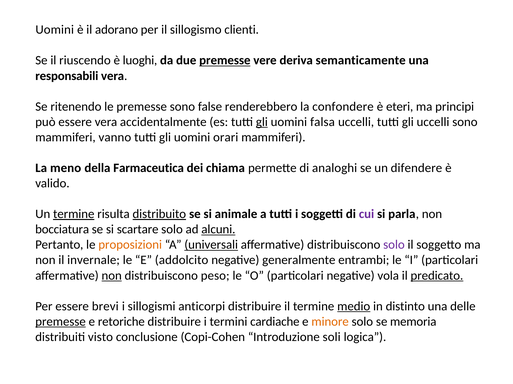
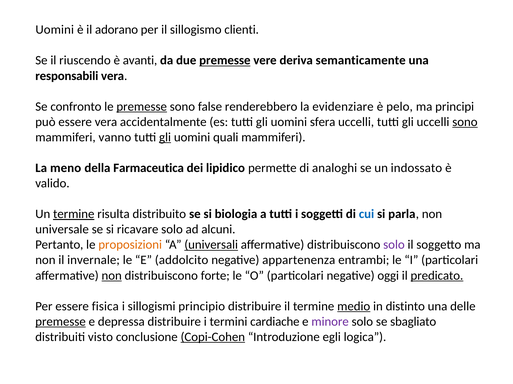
luoghi: luoghi -> avanti (140, 61)
ritenendo: ritenendo -> confronto (76, 107)
premesse underline: none -> present (142, 107)
confondere: confondere -> evidenziare (343, 107)
eteri: eteri -> pelo (400, 107)
gli underline: present -> none (262, 122)
falsa: falsa -> sfera (323, 122)
sono underline: none -> present (465, 122)
gli underline: none -> present (165, 137)
orari: orari -> quali (226, 137)
chiama: chiama -> lipidico (225, 168)
difendere: difendere -> indossato (416, 168)
distribuito underline: present -> none (159, 214)
animale: animale -> biologia (236, 214)
cui colour: purple -> blue (367, 214)
bocciatura: bocciatura -> universale (62, 230)
scartare: scartare -> ricavare (138, 230)
alcuni underline: present -> none (218, 230)
generalmente: generalmente -> appartenenza (299, 261)
peso: peso -> forte (215, 276)
vola: vola -> oggi (388, 276)
brevi: brevi -> fisica (105, 307)
anticorpi: anticorpi -> principio (202, 307)
retoriche: retoriche -> depressa (121, 322)
minore colour: orange -> purple (330, 322)
memoria: memoria -> sbagliato (413, 322)
Copi-Cohen underline: none -> present (213, 338)
soli: soli -> egli (332, 338)
